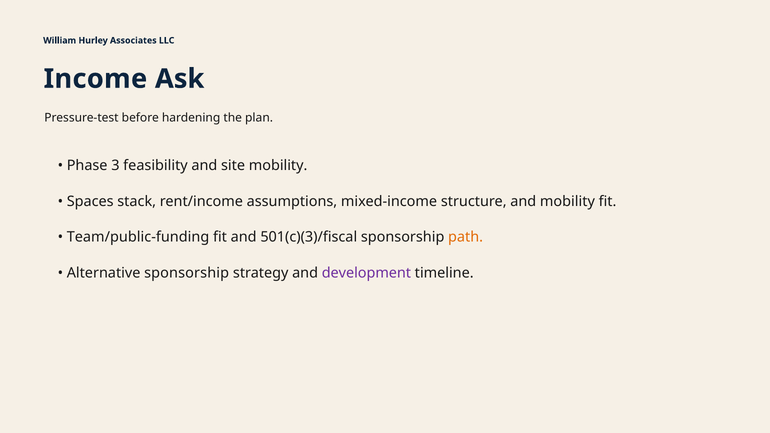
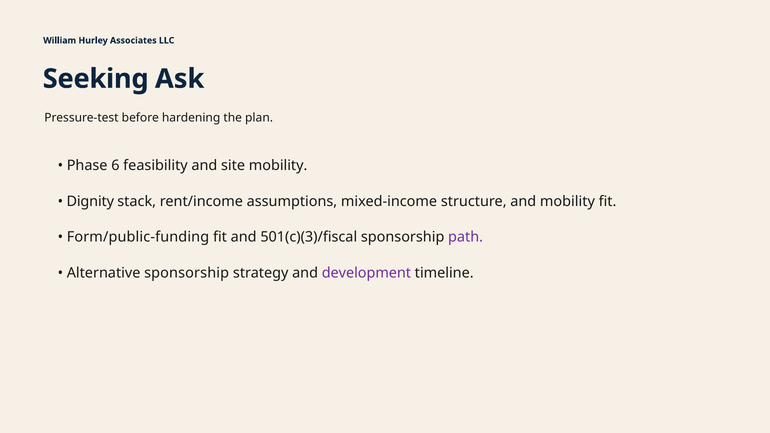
Income: Income -> Seeking (96, 79)
3: 3 -> 6 (115, 166)
Spaces: Spaces -> Dignity (90, 201)
Team/public-funding: Team/public-funding -> Form/public-funding (138, 237)
path colour: orange -> purple (466, 237)
